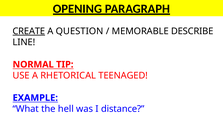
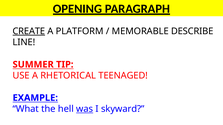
QUESTION: QUESTION -> PLATFORM (80, 31)
NORMAL: NORMAL -> SUMMER (33, 65)
was underline: none -> present (85, 109)
distance: distance -> skyward (123, 109)
